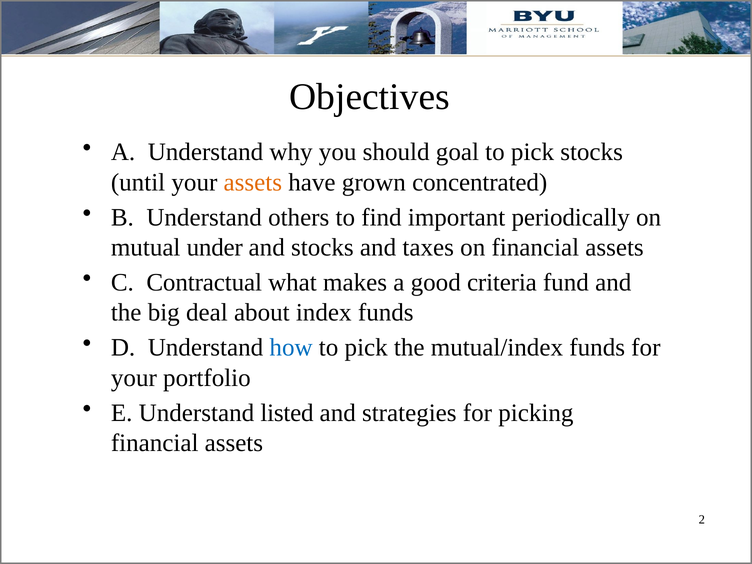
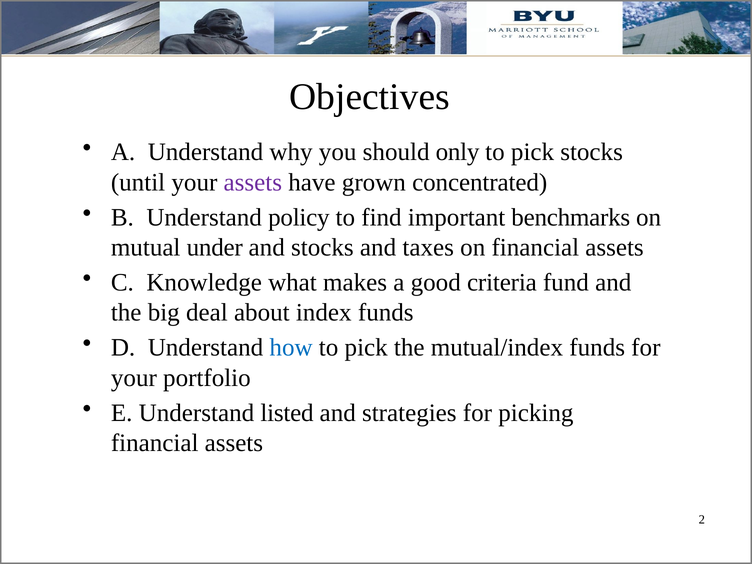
goal: goal -> only (458, 152)
assets colour: orange -> purple (253, 182)
others: others -> policy (299, 217)
periodically: periodically -> benchmarks (571, 217)
Contractual: Contractual -> Knowledge (204, 282)
